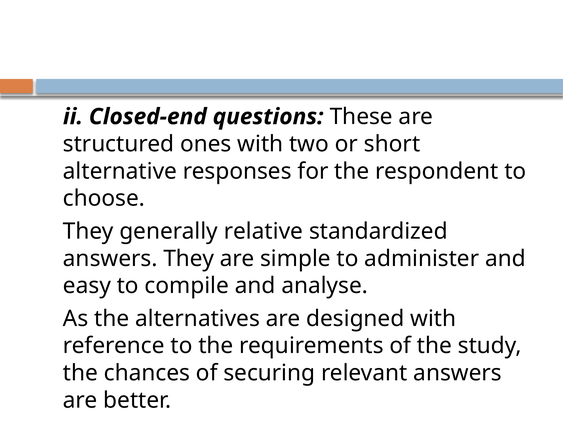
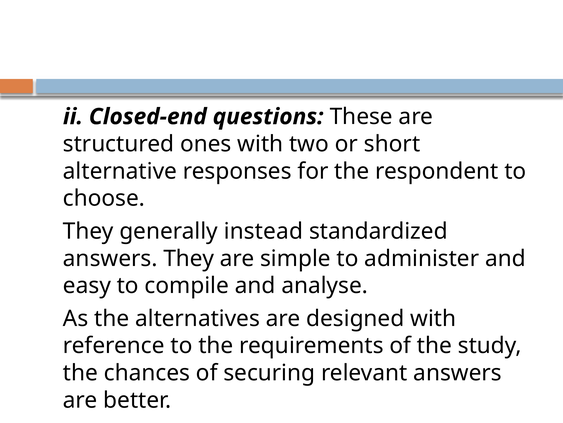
relative: relative -> instead (263, 231)
